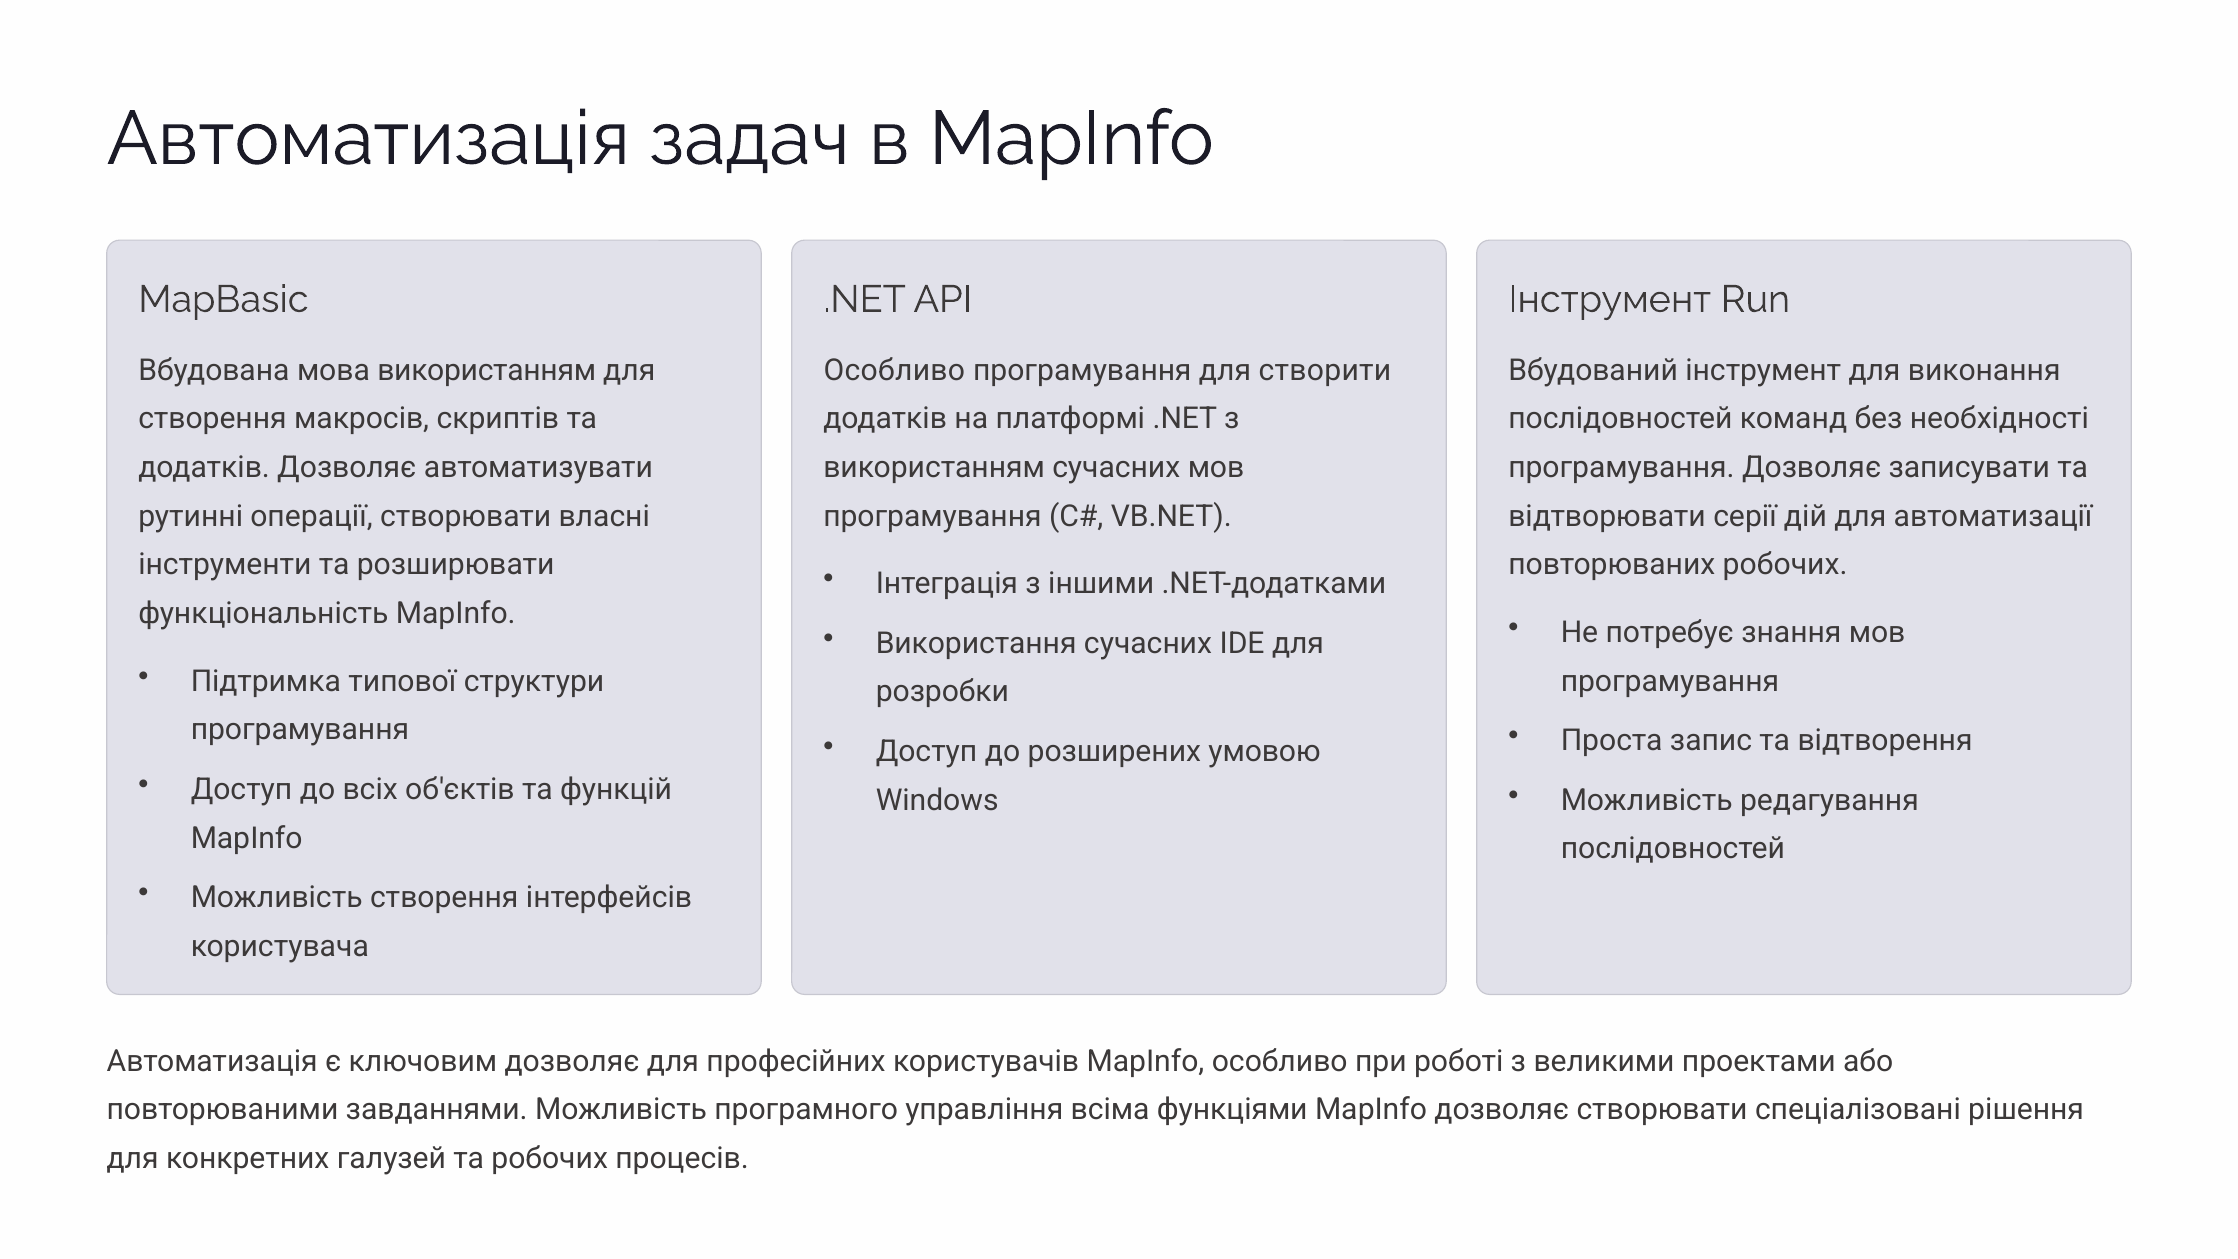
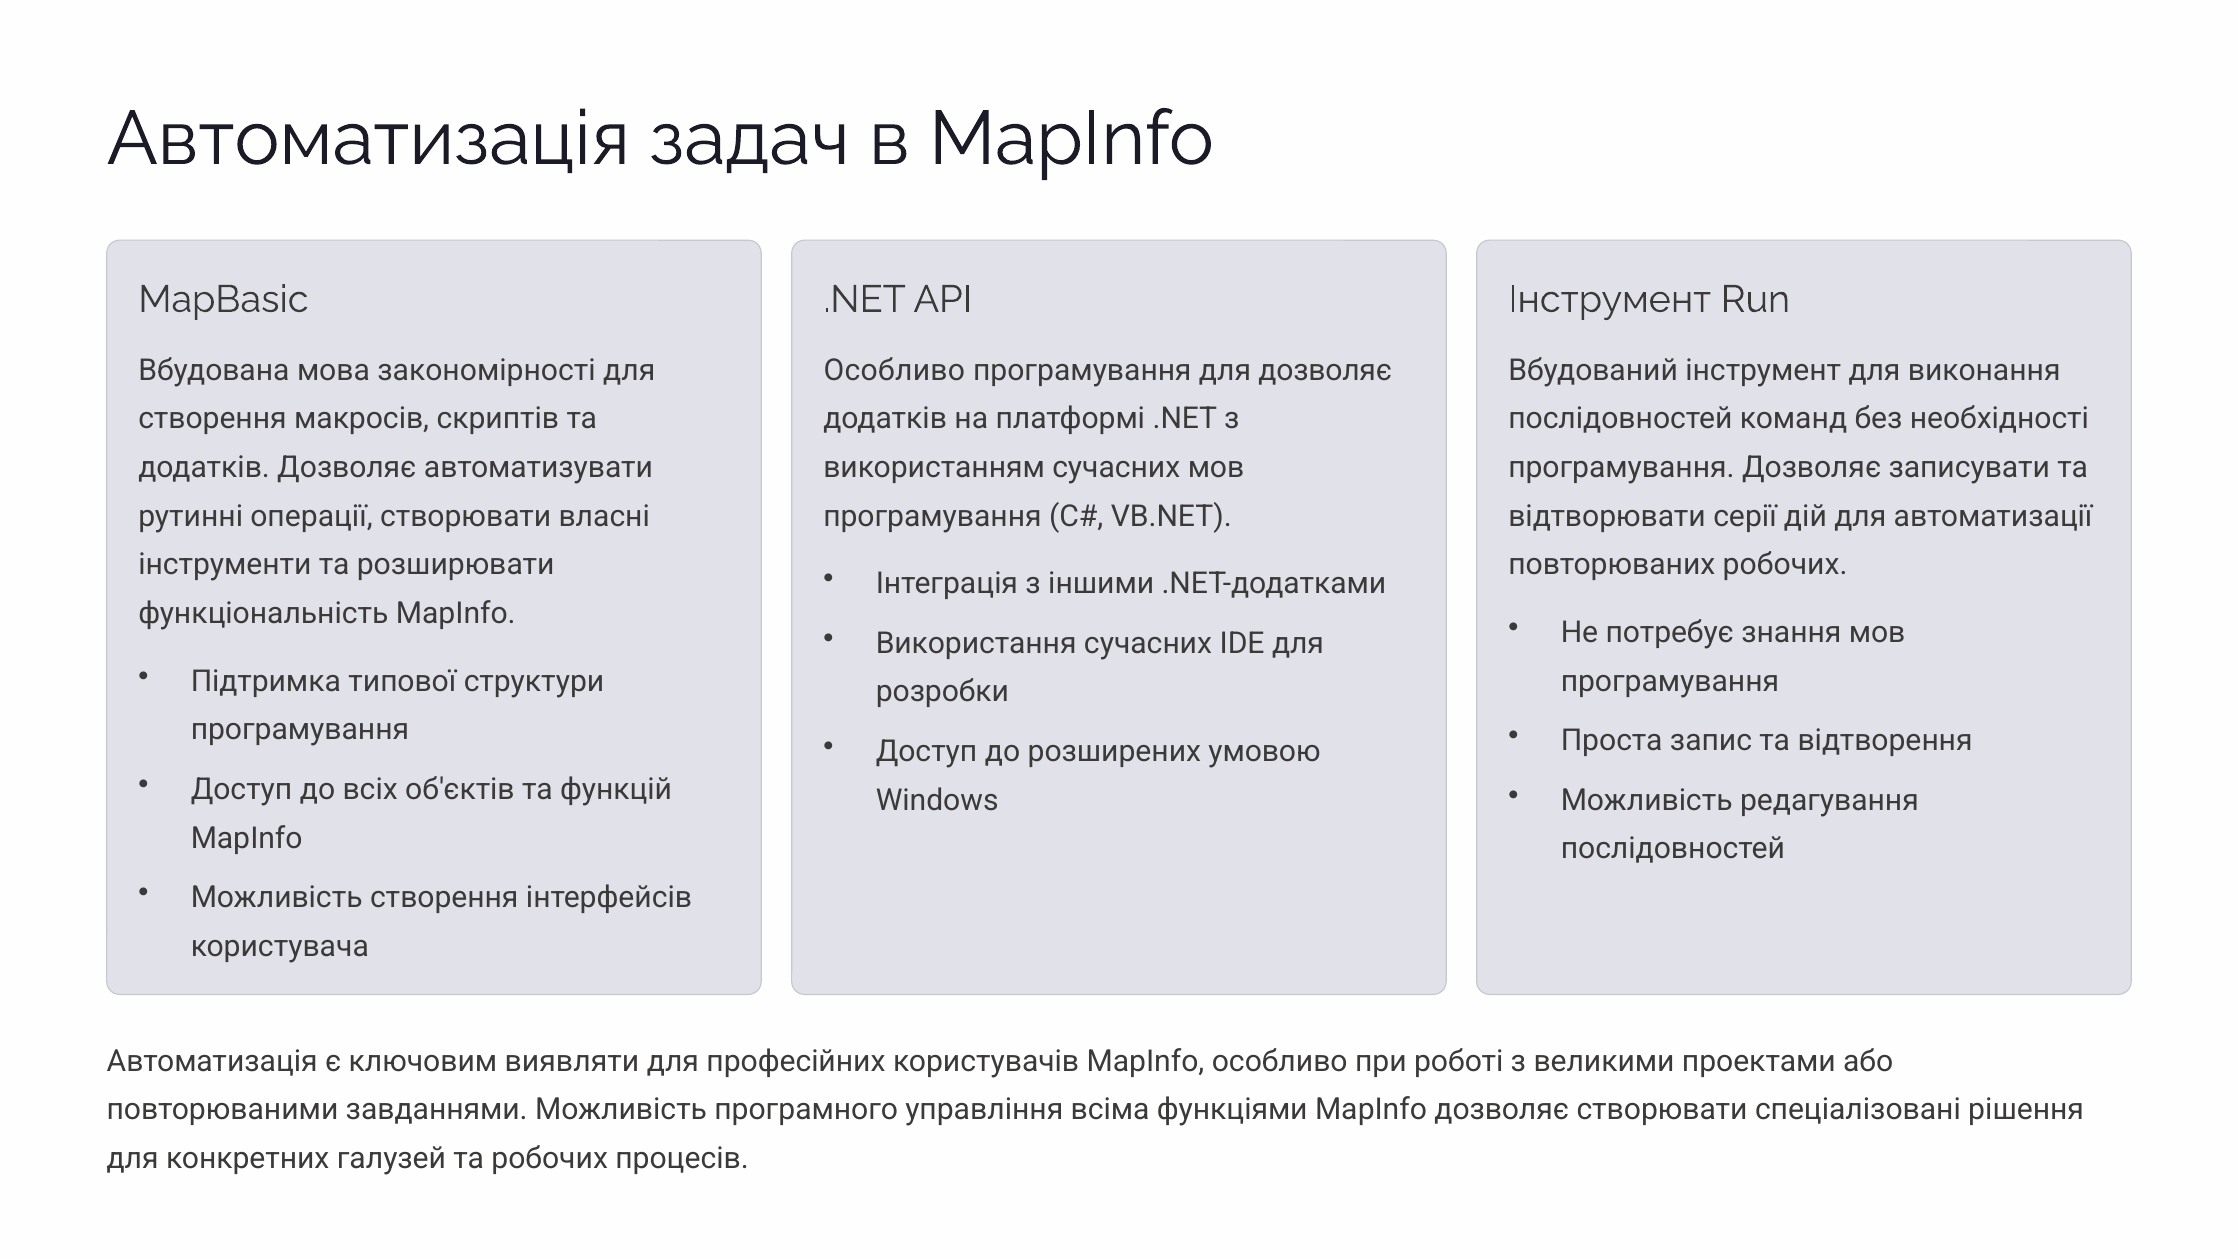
мова використанням: використанням -> закономірності (487, 370)
для створити: створити -> дозволяє (1325, 370)
ключовим дозволяє: дозволяє -> виявляти (572, 1061)
